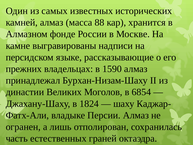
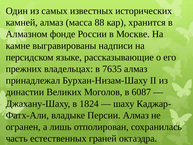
1590: 1590 -> 7635 (112, 69)
6854: 6854 -> 6087 (141, 92)
